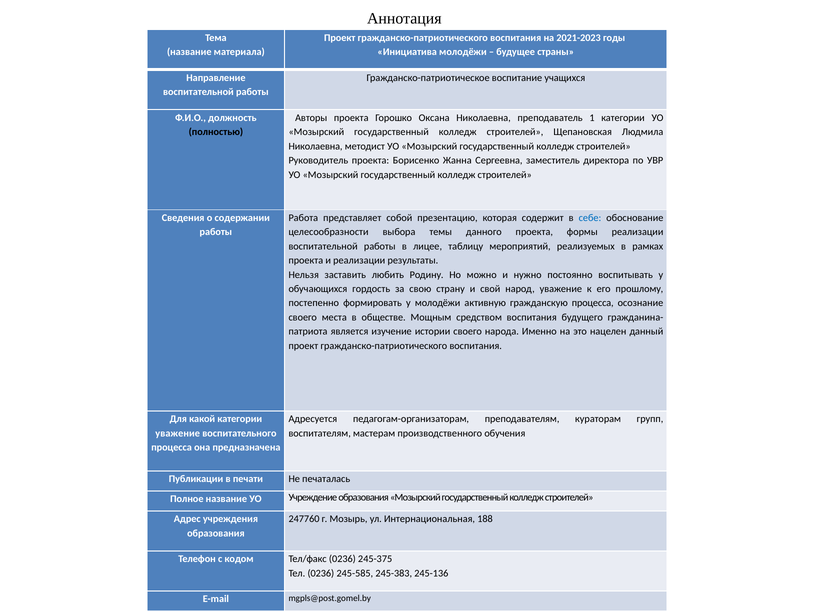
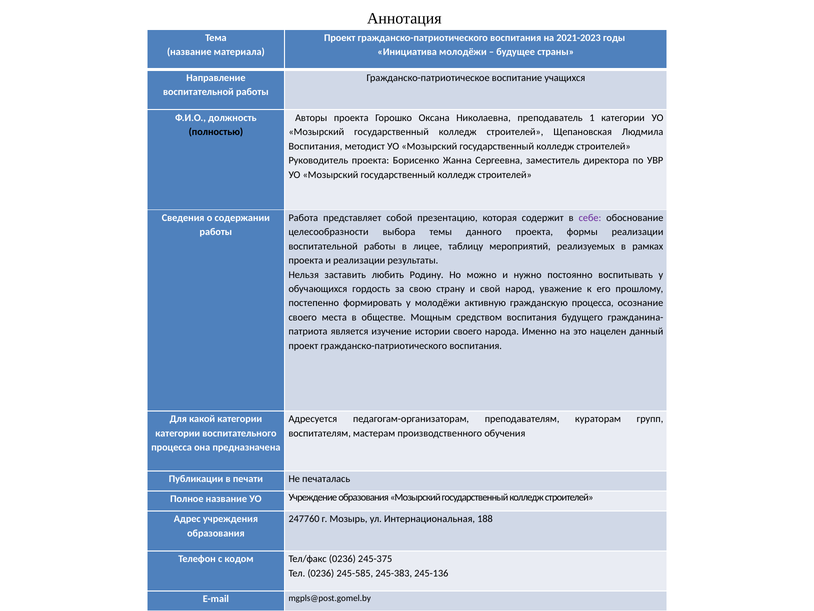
Николаевна: Николаевна -> Воспитания (315, 146)
себе colour: blue -> purple (590, 218)
уважение: уважение -> категории (178, 433)
